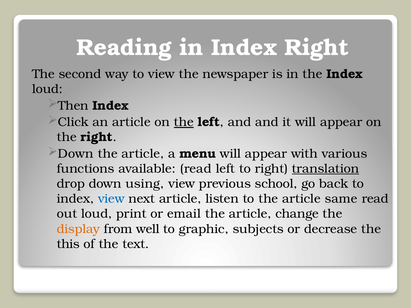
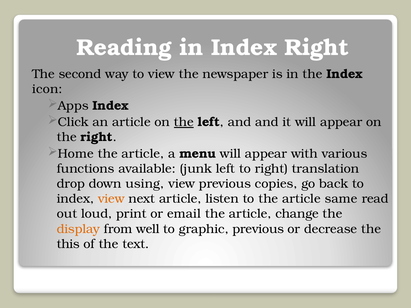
loud: loud -> icon (47, 89)
Then: Then -> Apps (73, 106)
Down: Down -> Home (76, 154)
available read: read -> junk (196, 169)
translation underline: present -> none (326, 169)
school: school -> copies (276, 184)
view colour: blue -> orange (111, 199)
graphic subjects: subjects -> previous (258, 229)
